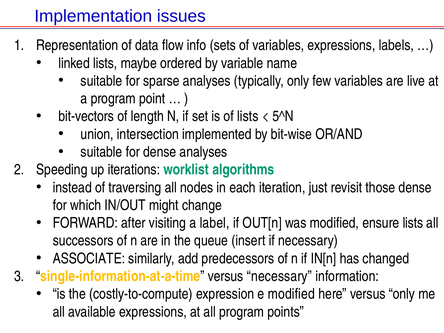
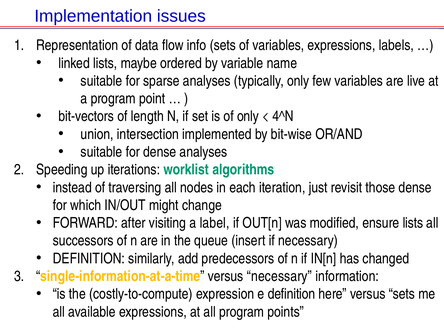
of lists: lists -> only (248, 116)
5^N: 5^N -> 4^N (283, 116)
ASSOCIATE: ASSOCIATE -> DEFINITION (89, 259)
e modified: modified -> definition (291, 294)
versus only: only -> sets (402, 294)
